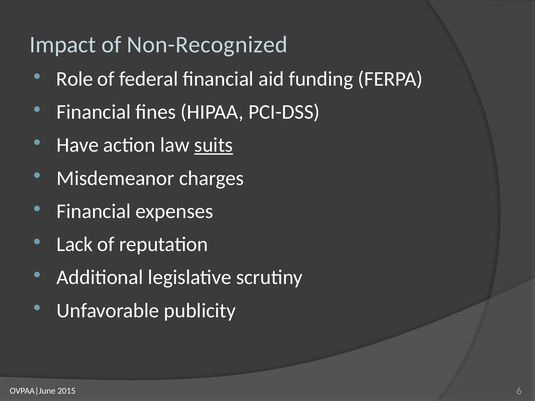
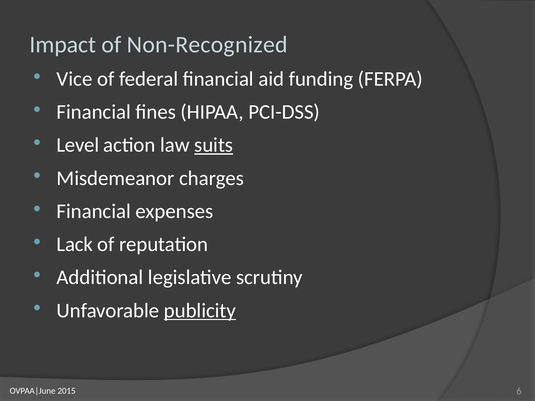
Role: Role -> Vice (75, 79)
Have: Have -> Level (78, 145)
publicity underline: none -> present (200, 311)
